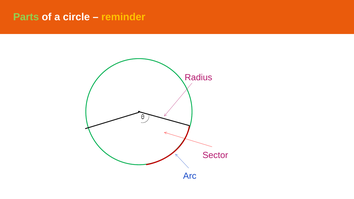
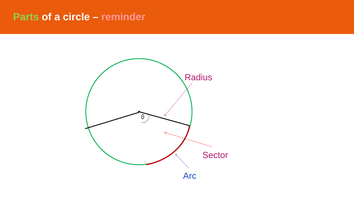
reminder colour: yellow -> pink (123, 17)
